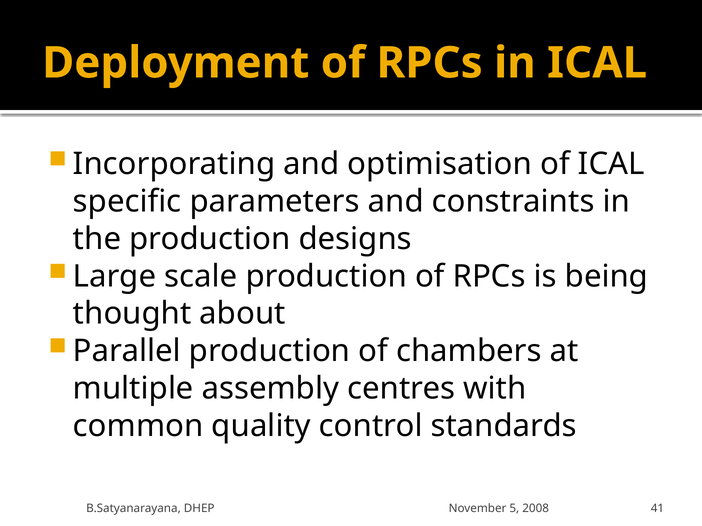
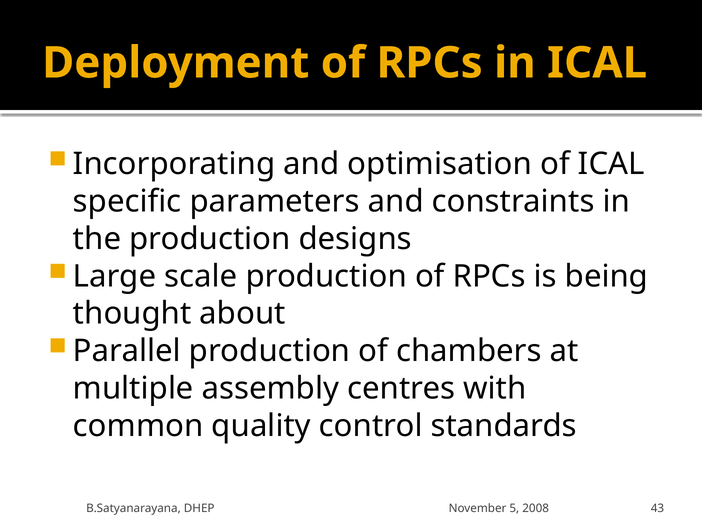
41: 41 -> 43 (657, 509)
